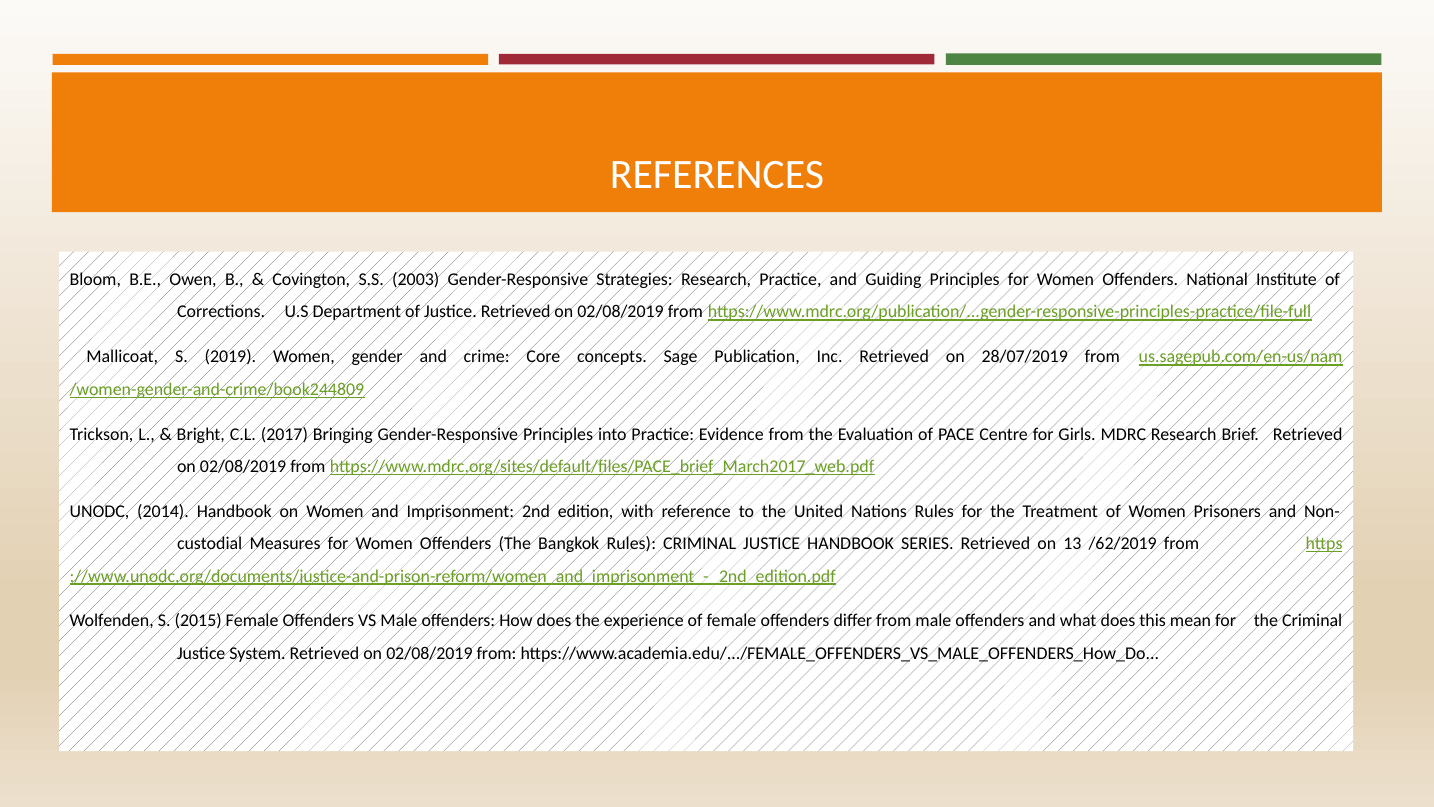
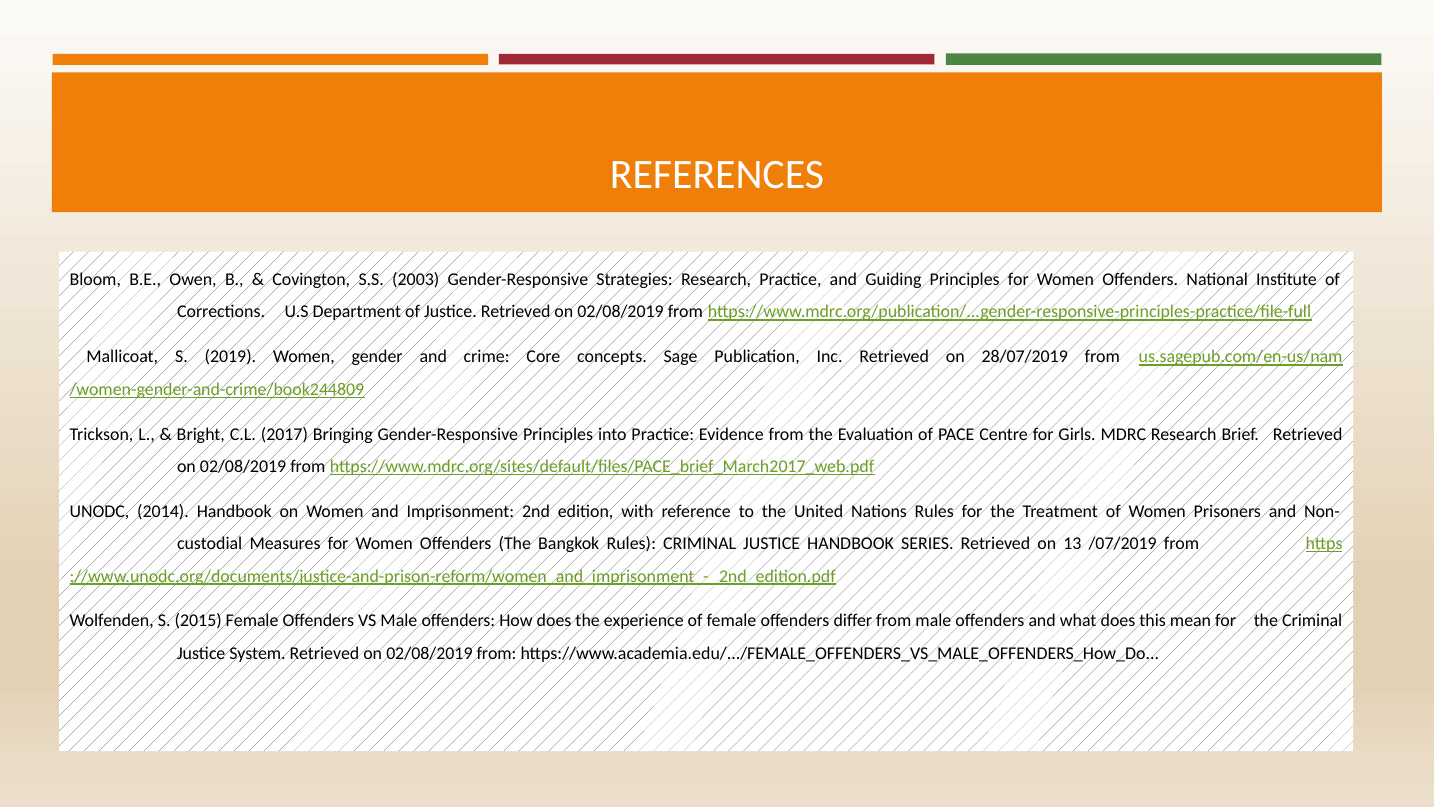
/62/2019: /62/2019 -> /07/2019 (1123, 543)
